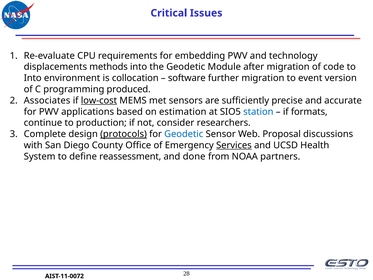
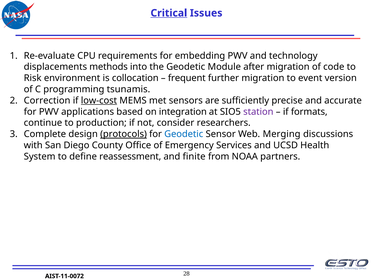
Critical underline: none -> present (169, 13)
Into: Into -> Risk (33, 78)
software: software -> frequent (187, 78)
produced: produced -> tsunamis (129, 89)
Associates: Associates -> Correction (47, 100)
estimation: estimation -> integration (183, 112)
station colour: blue -> purple (258, 112)
Proposal: Proposal -> Merging (282, 134)
Services underline: present -> none (234, 145)
done: done -> finite (194, 156)
